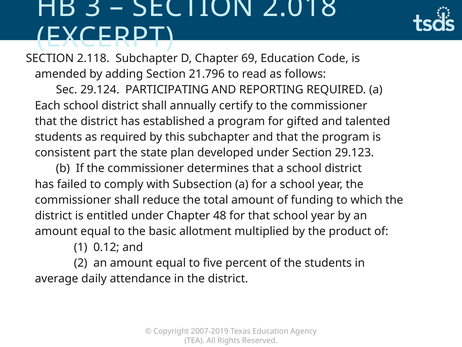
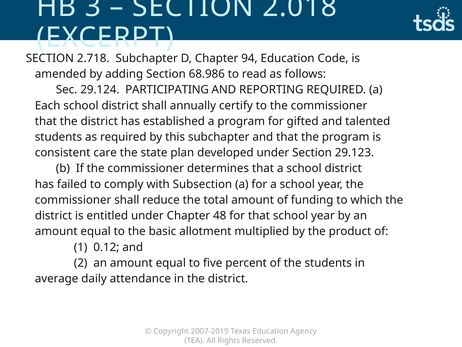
2.118: 2.118 -> 2.718 (93, 58)
69: 69 -> 94 (249, 58)
21.796: 21.796 -> 68.986 (207, 74)
part: part -> care (105, 153)
